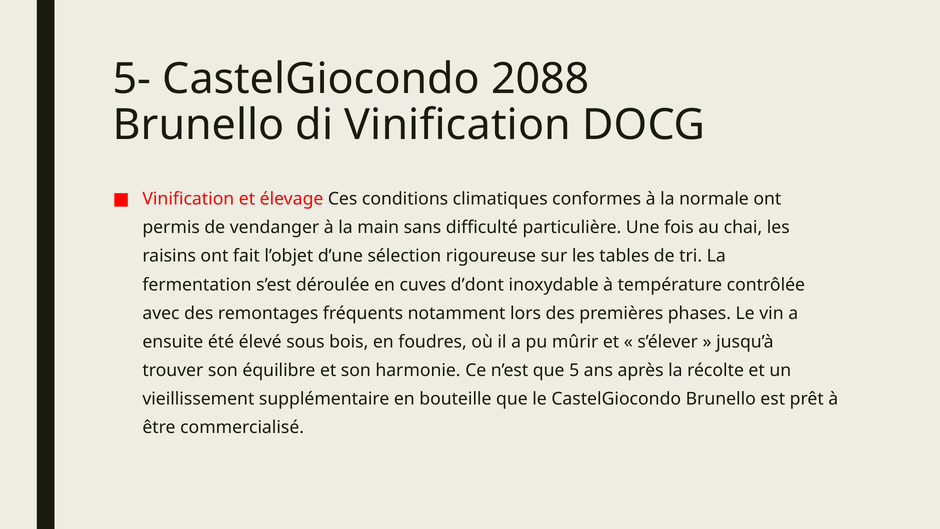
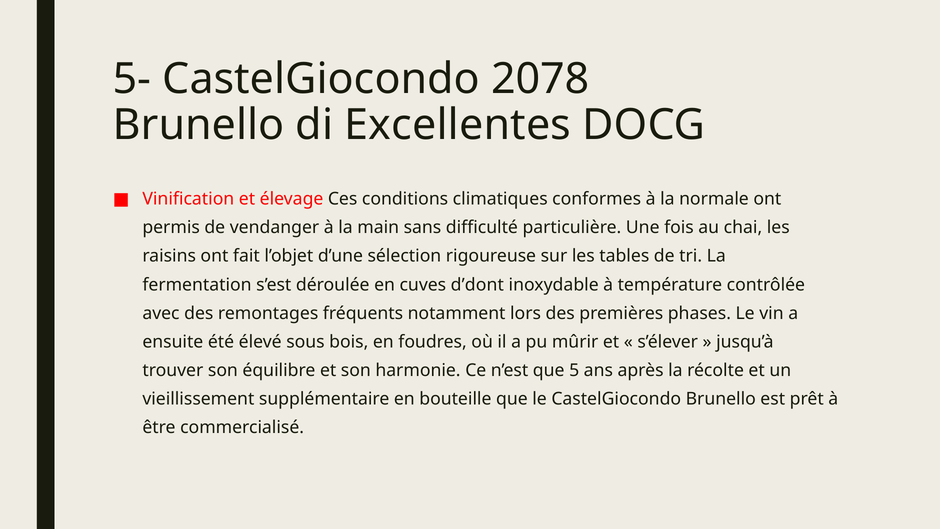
2088: 2088 -> 2078 (540, 79)
di Vinification: Vinification -> Excellentes (458, 125)
